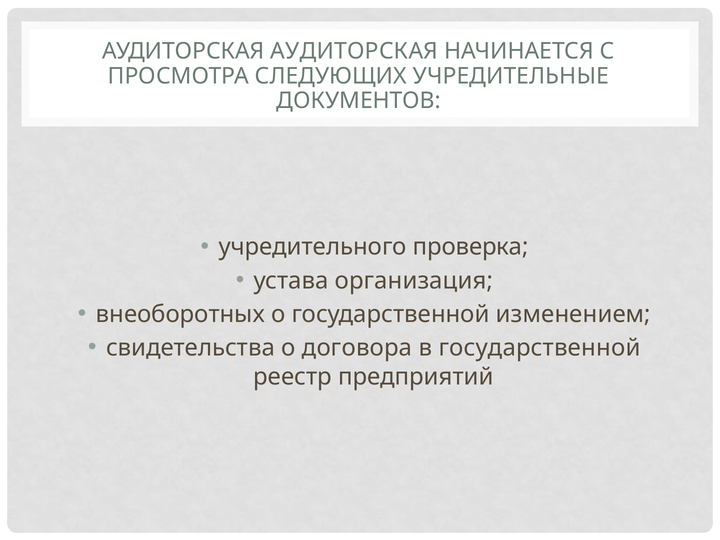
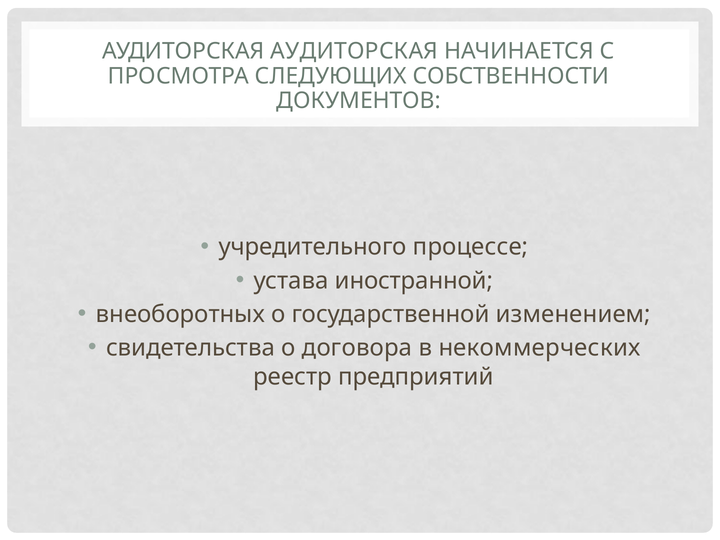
УЧРЕДИТЕЛЬНЫЕ: УЧРЕДИТЕЛЬНЫЕ -> СОБСТВЕННОСТИ (511, 76)
проверка: проверка -> процессе (471, 247)
организация: организация -> иностранной (414, 281)
в государственной: государственной -> некоммерческих (539, 348)
